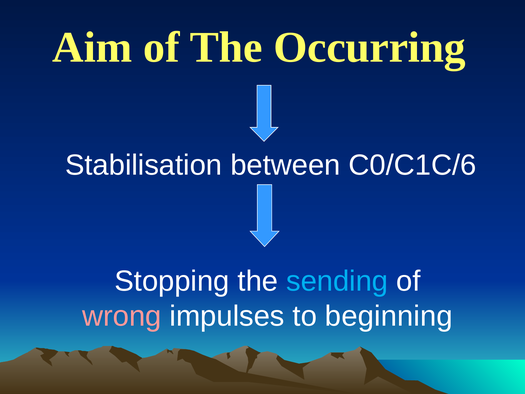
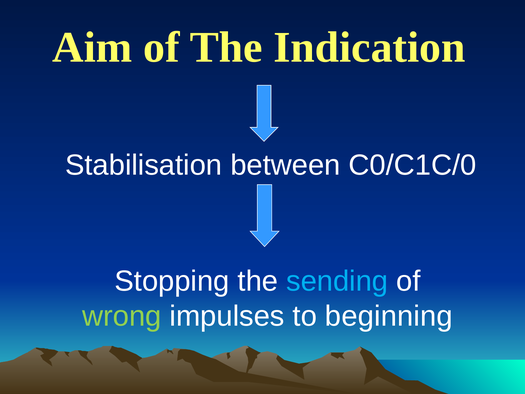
Occurring: Occurring -> Indication (369, 47)
C0/C1C/6: C0/C1C/6 -> C0/C1C/0 (412, 165)
wrong colour: pink -> light green (122, 316)
